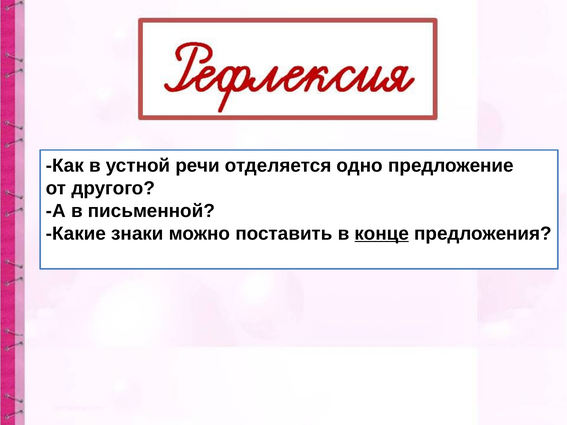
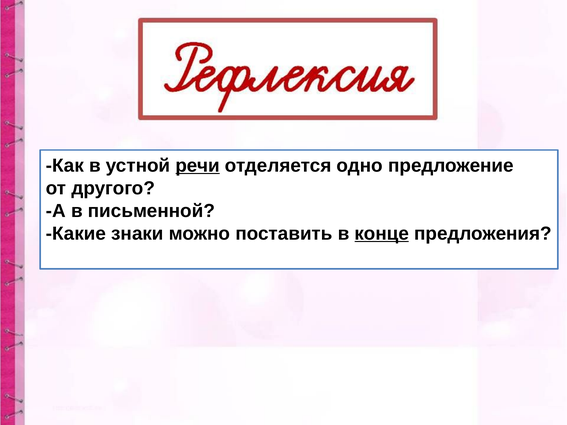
речи underline: none -> present (198, 166)
